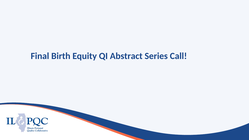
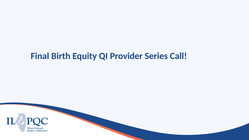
Abstract: Abstract -> Provider (126, 56)
